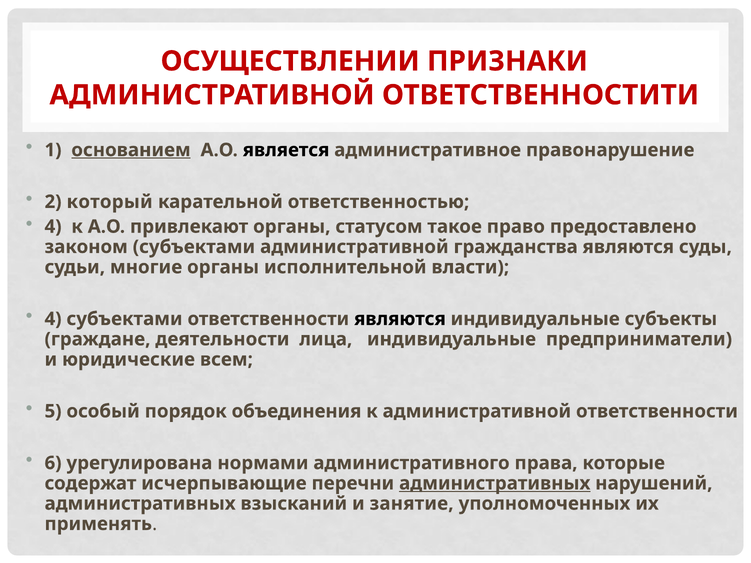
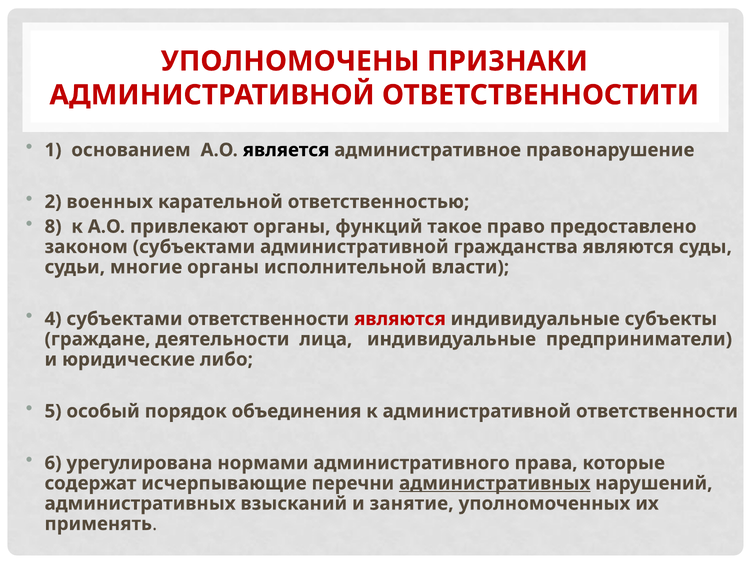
ОСУЩЕСТВЛЕНИИ: ОСУЩЕСТВЛЕНИИ -> УПОЛНОМОЧЕНЫ (290, 61)
основанием underline: present -> none (131, 150)
который: который -> военных (110, 202)
4: 4 -> 8 (53, 227)
статусом: статусом -> функций (379, 227)
являются colour: black -> red (400, 319)
всем: всем -> либо (226, 360)
